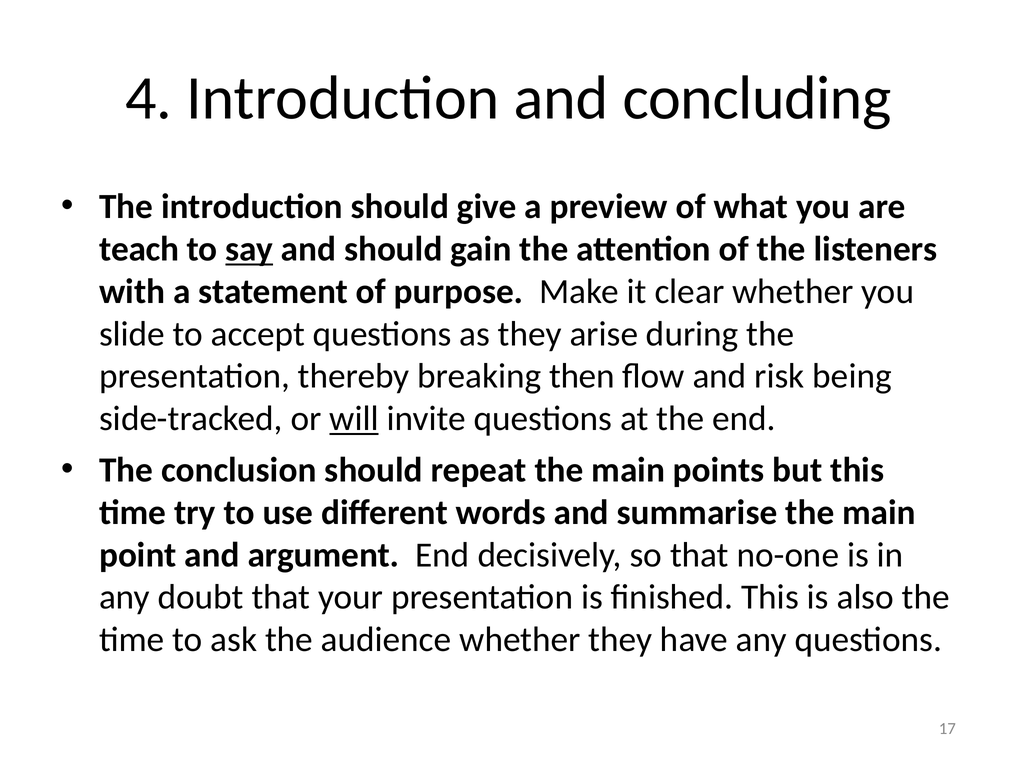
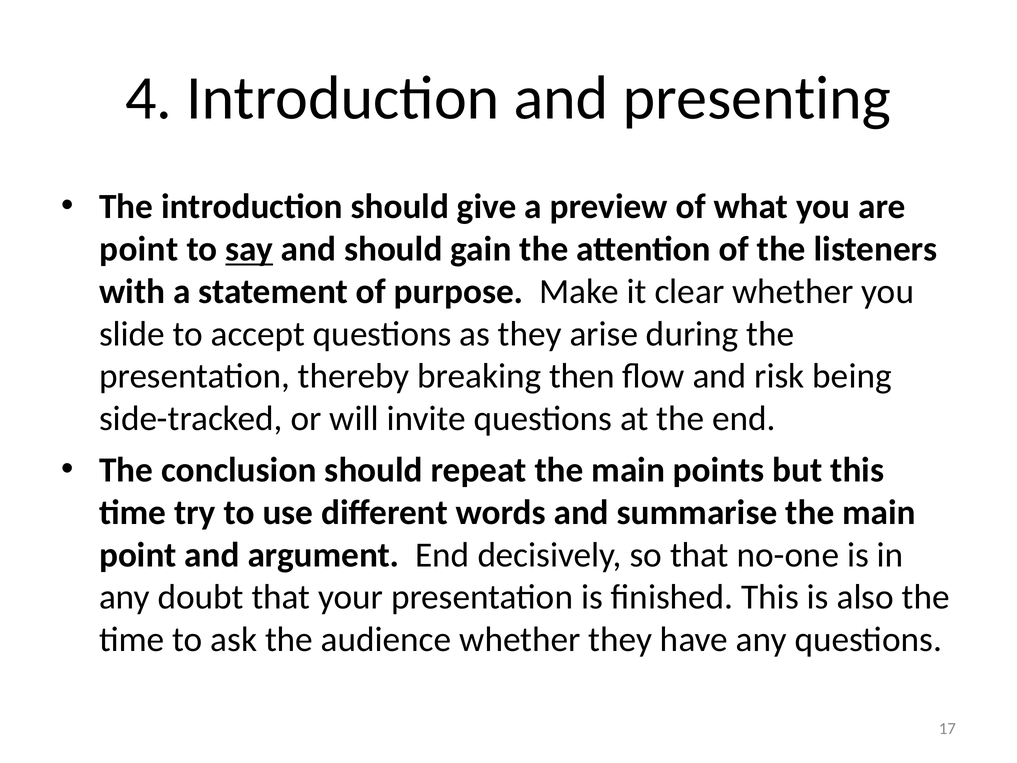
concluding: concluding -> presenting (757, 98)
teach: teach -> point (139, 249)
will underline: present -> none (354, 419)
